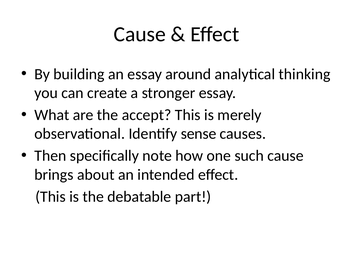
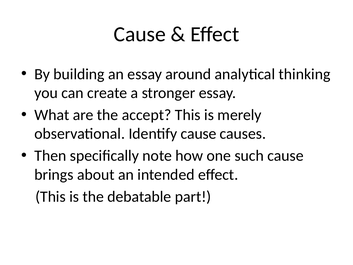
Identify sense: sense -> cause (199, 134)
